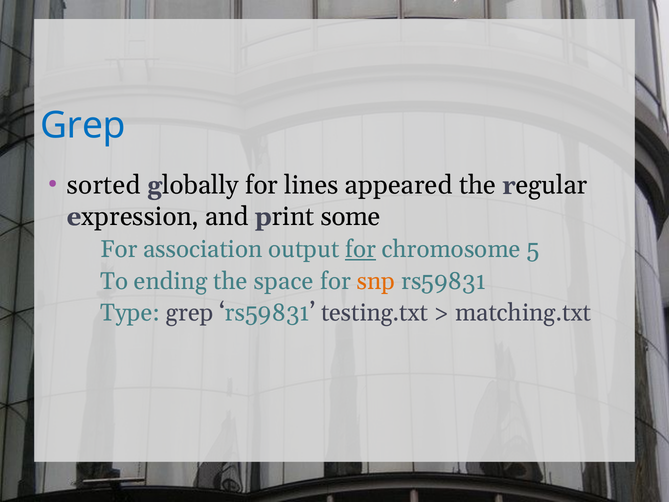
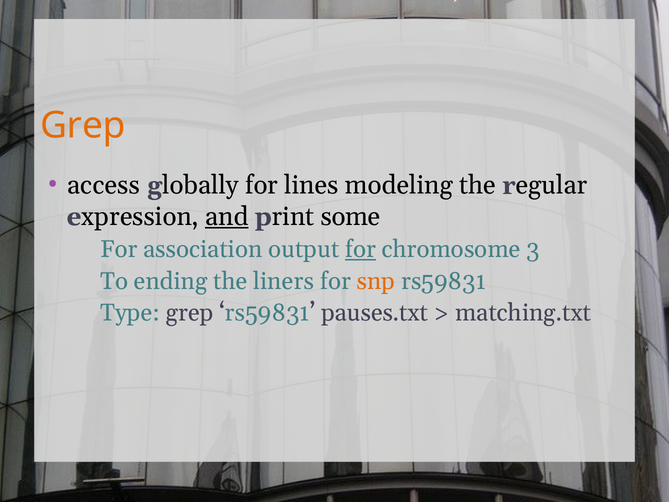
Grep colour: blue -> orange (83, 125)
sorted: sorted -> access (104, 185)
appeared: appeared -> modeling (399, 185)
and underline: none -> present (227, 217)
5: 5 -> 3 (533, 249)
space: space -> liners (284, 281)
testing.txt: testing.txt -> pauses.txt (375, 313)
